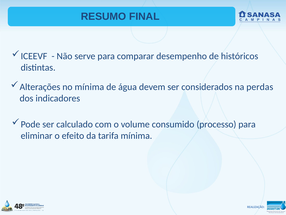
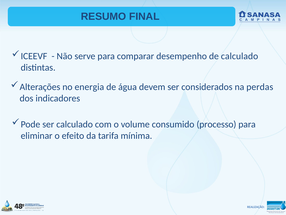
de históricos: históricos -> calculado (240, 56)
no mínima: mínima -> energia (89, 87)
